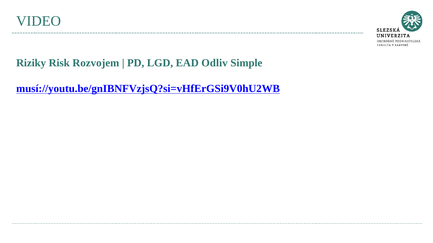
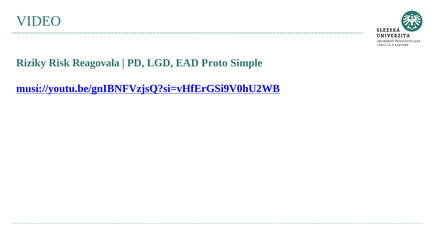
Rozvojem: Rozvojem -> Reagovala (96, 63)
Odliv: Odliv -> Proto (215, 63)
